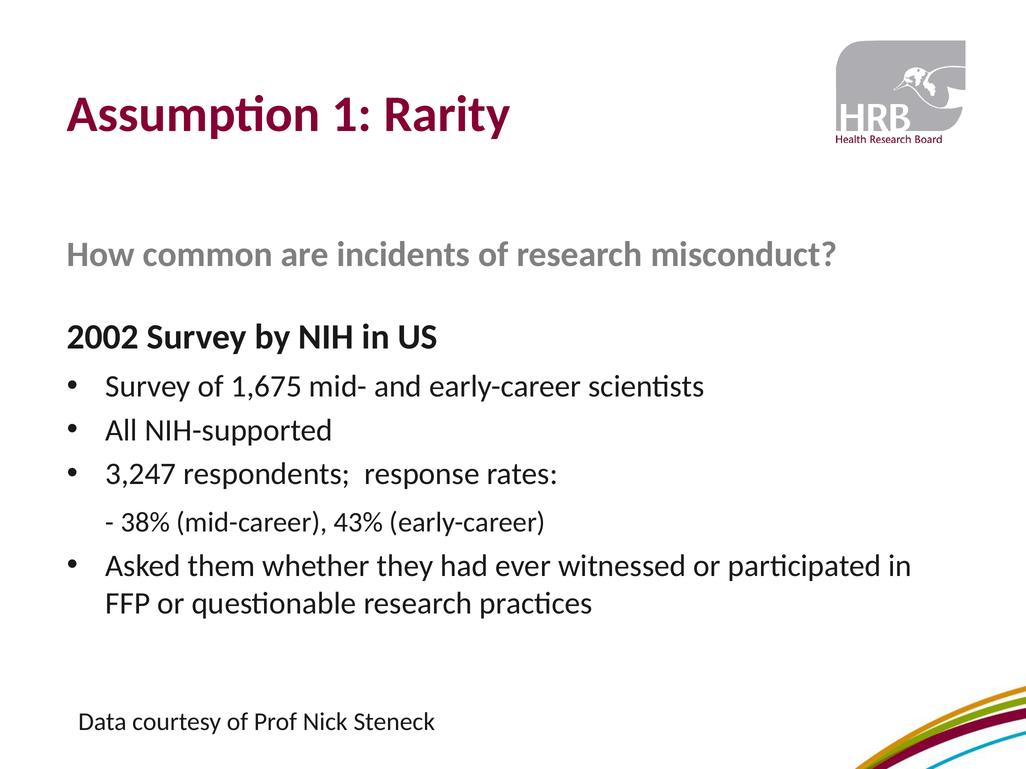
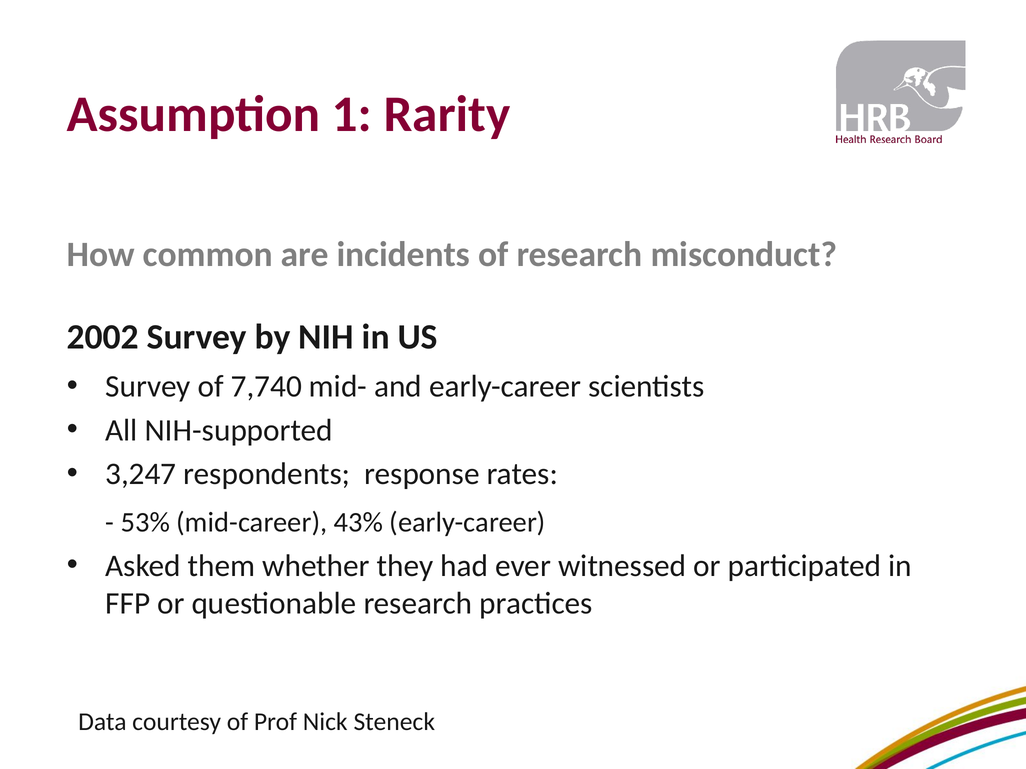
1,675: 1,675 -> 7,740 (266, 387)
38%: 38% -> 53% (145, 523)
